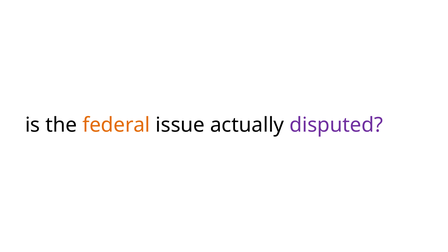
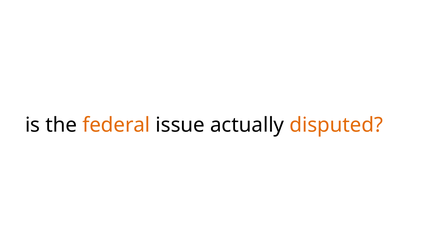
disputed colour: purple -> orange (336, 125)
